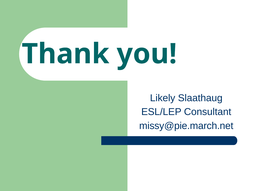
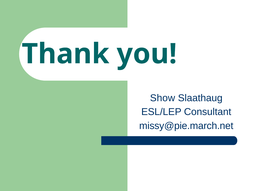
Likely: Likely -> Show (163, 98)
